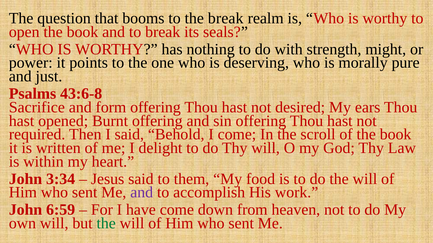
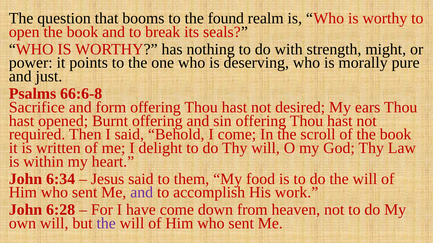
the break: break -> found (226, 18)
43:6-8: 43:6-8 -> 66:6-8 (81, 94)
3:34: 3:34 -> 6:34 (61, 179)
6:59: 6:59 -> 6:28 (61, 210)
the colour: green -> purple (106, 224)
